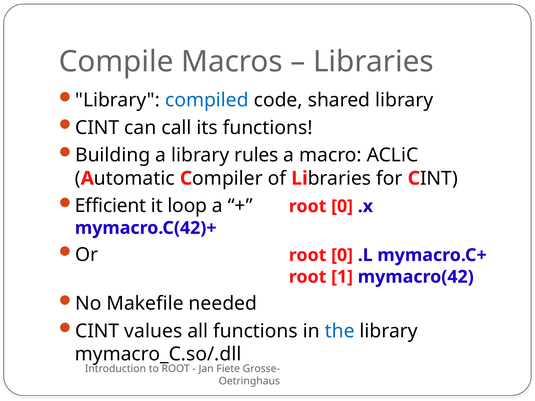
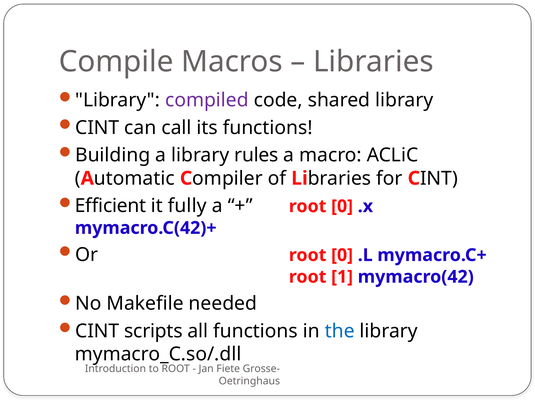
compiled colour: blue -> purple (207, 100)
loop: loop -> fully (187, 206)
values: values -> scripts (153, 331)
